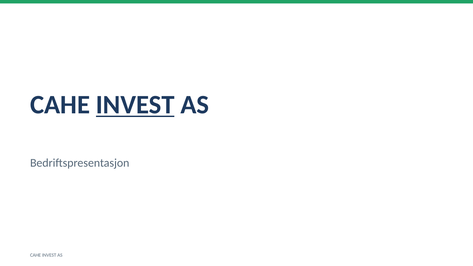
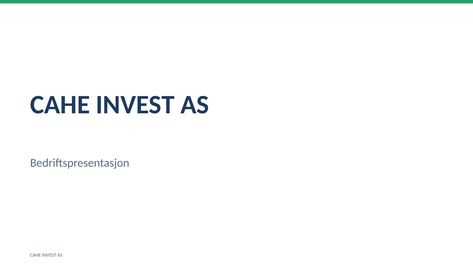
INVEST underline: present -> none (135, 105)
